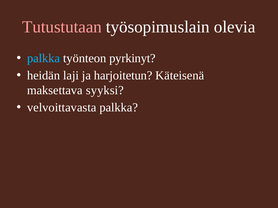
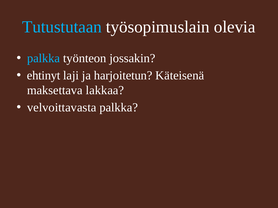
Tutustutaan colour: pink -> light blue (62, 27)
pyrkinyt: pyrkinyt -> jossakin (132, 58)
heidän: heidän -> ehtinyt (44, 76)
syyksi: syyksi -> lakkaa (105, 90)
